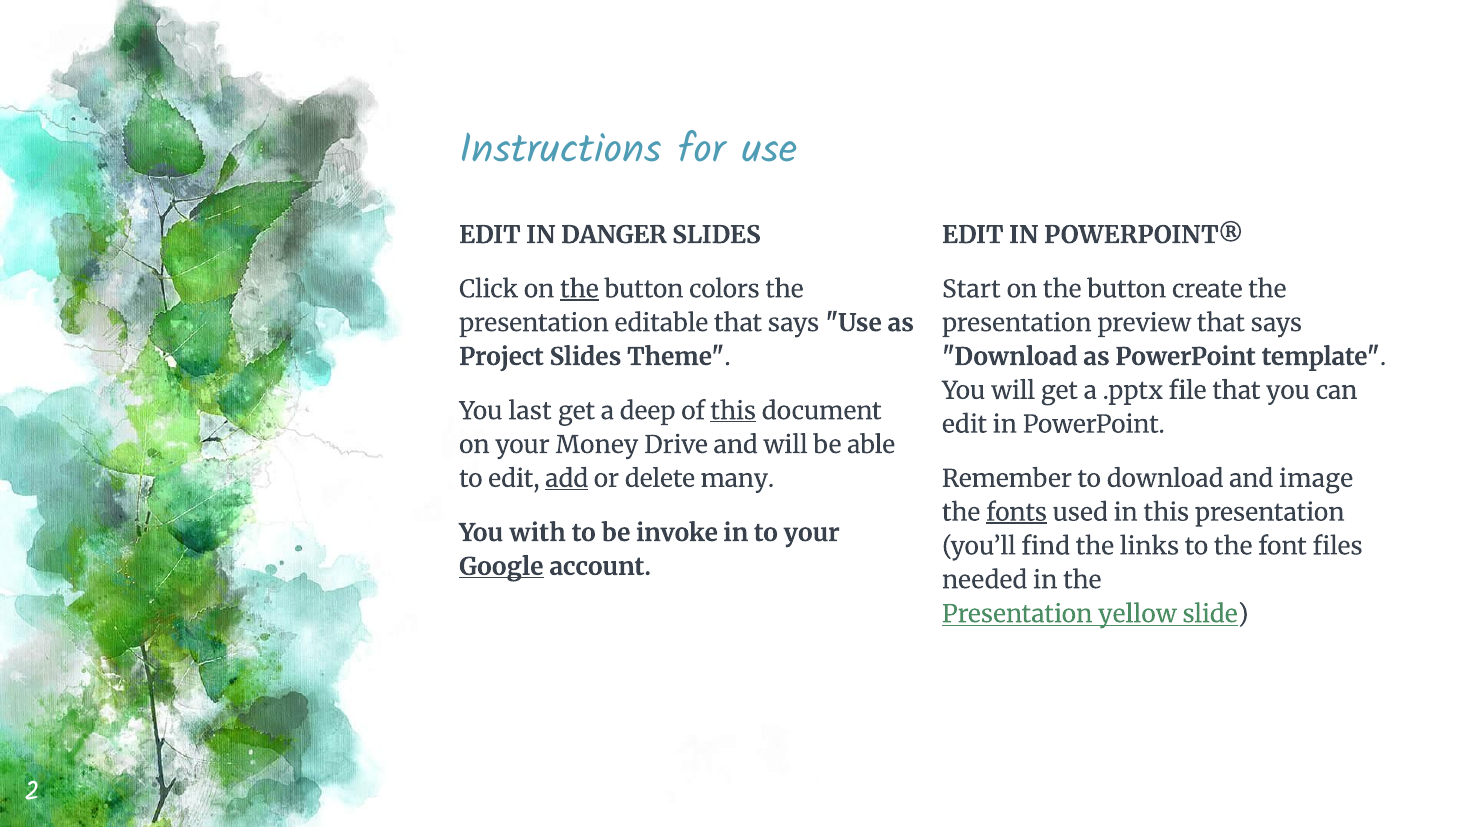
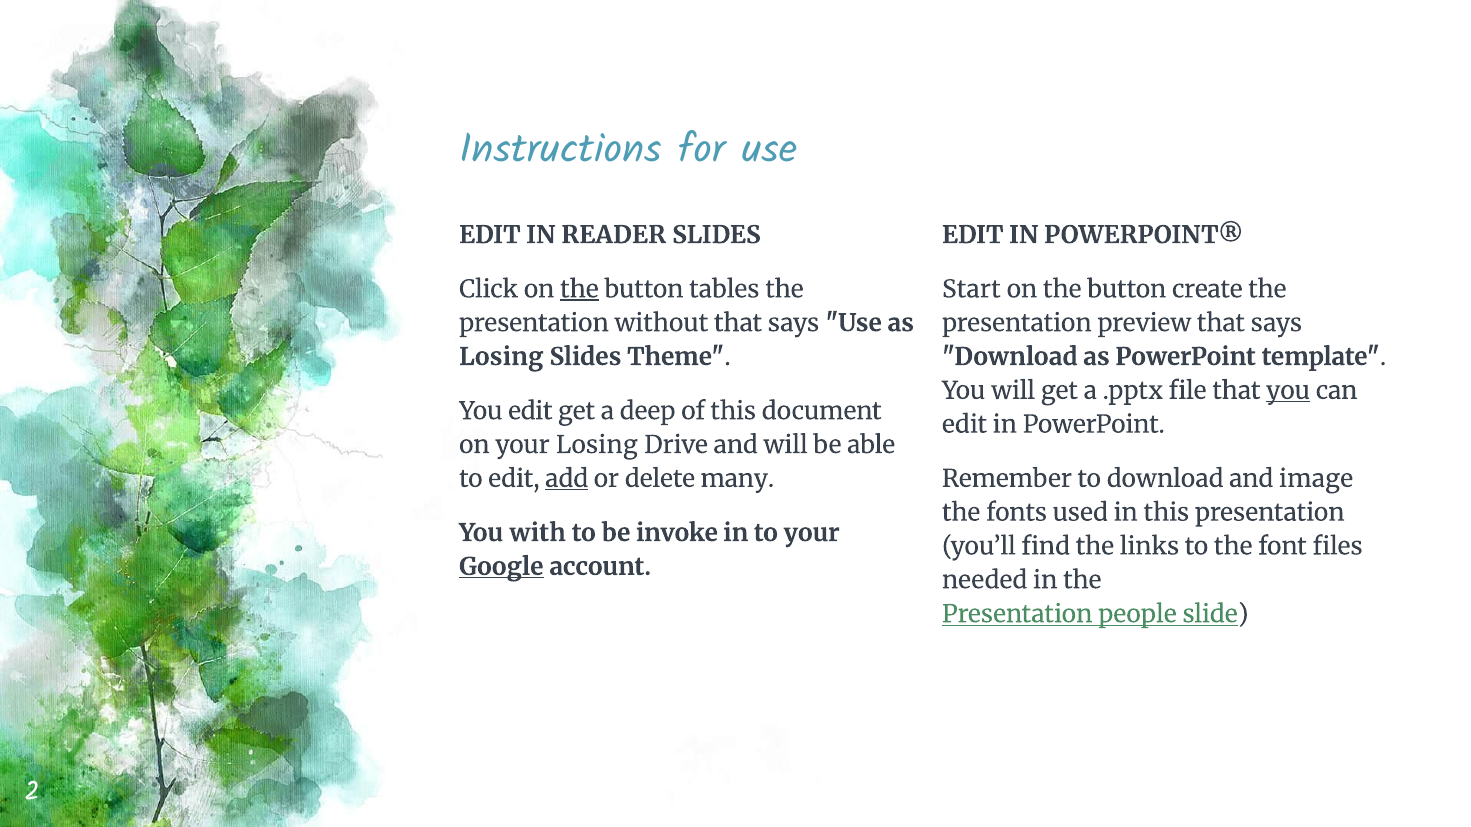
DANGER: DANGER -> READER (614, 235)
colors: colors -> tables (724, 290)
editable: editable -> without (661, 323)
Project: Project -> Losing (501, 357)
you underline: none -> present (1288, 391)
You last: last -> edit (530, 411)
this underline: present -> none (733, 411)
your Money: Money -> Losing (597, 445)
fonts underline: present -> none (1017, 513)
yellow: yellow -> people (1137, 615)
